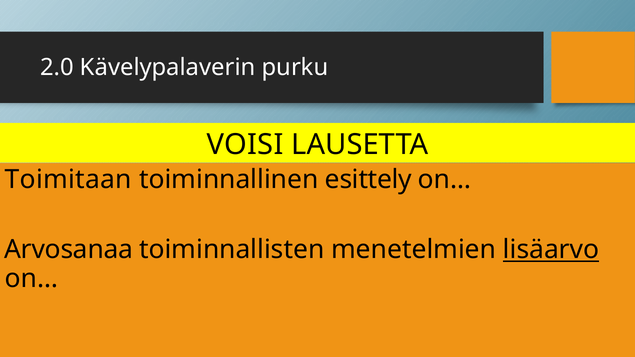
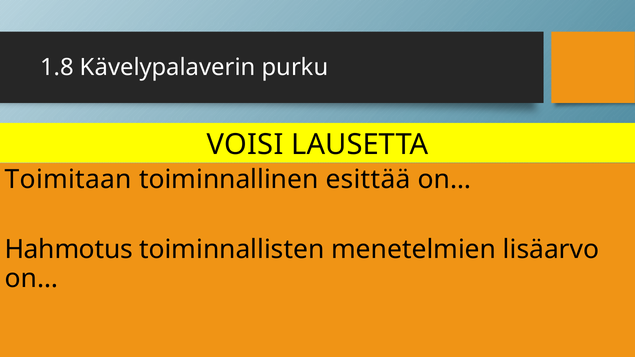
2.0: 2.0 -> 1.8 (57, 67)
esittely: esittely -> esittää (368, 180)
Arvosanaa: Arvosanaa -> Hahmotus (69, 250)
lisäarvo underline: present -> none (551, 250)
